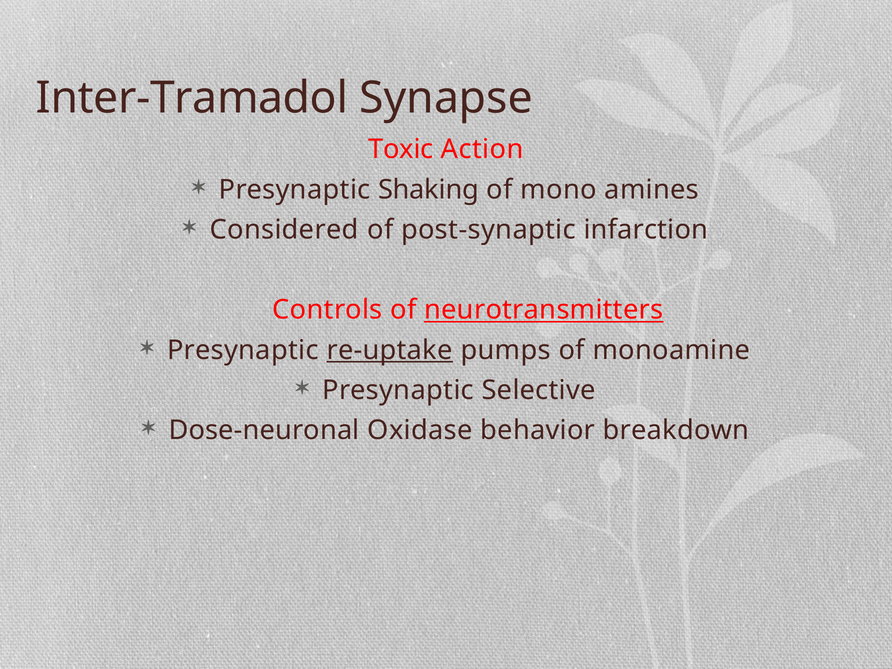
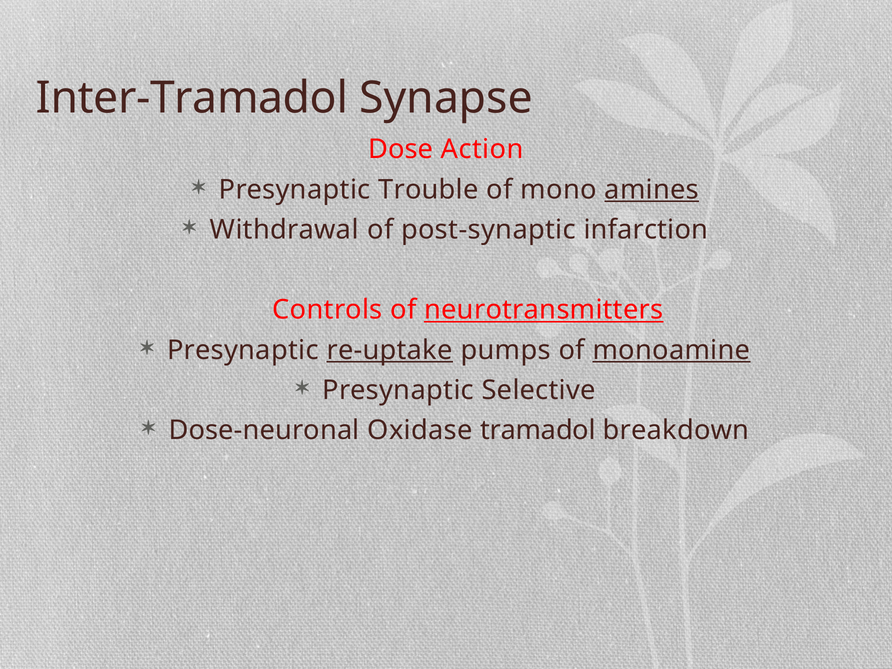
Toxic: Toxic -> Dose (401, 149)
Shaking: Shaking -> Trouble (428, 190)
amines underline: none -> present (652, 190)
Considered: Considered -> Withdrawal (284, 230)
monoamine underline: none -> present (671, 350)
behavior: behavior -> tramadol (538, 430)
